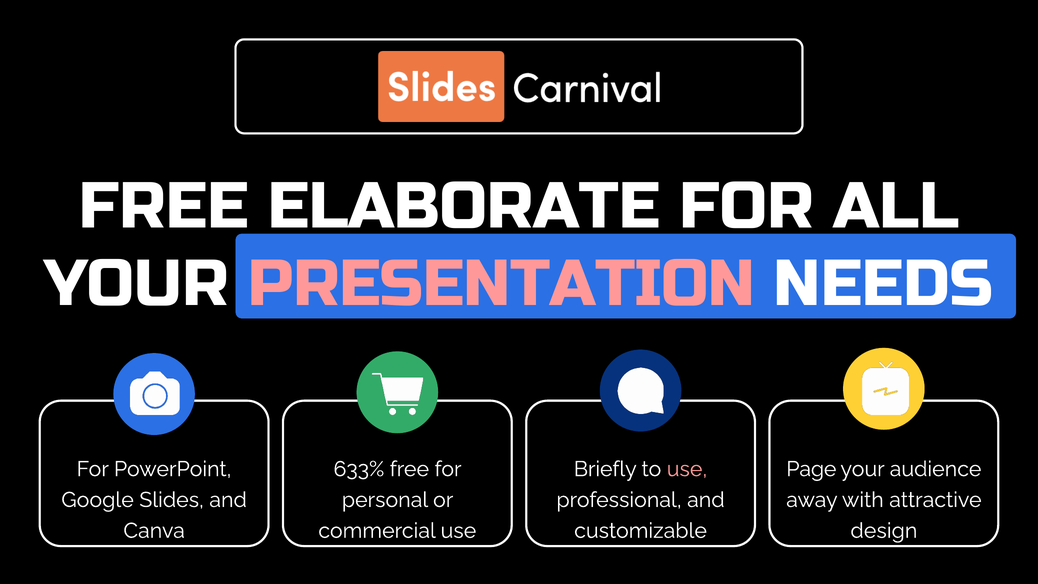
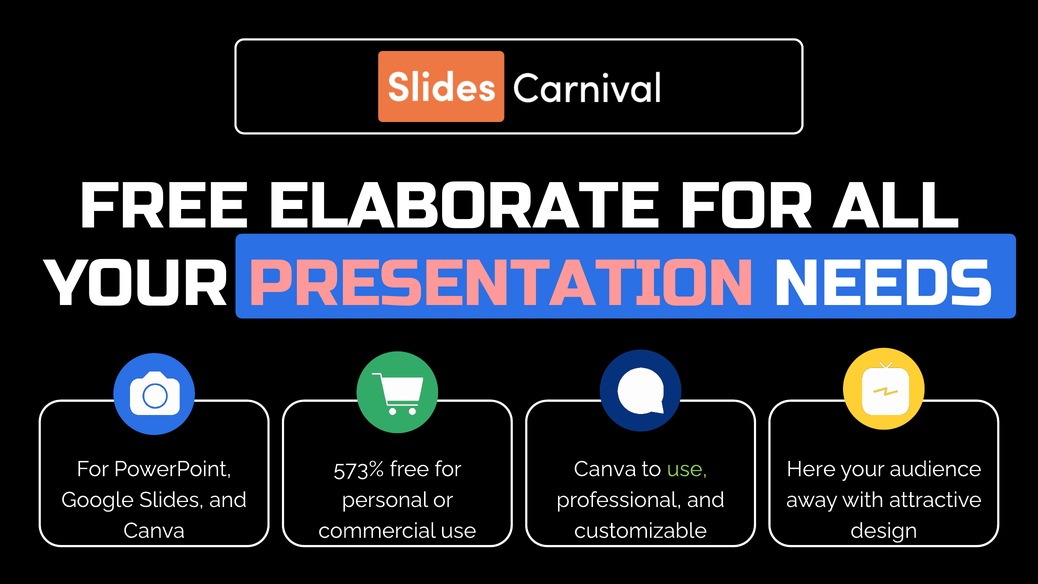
633%: 633% -> 573% (359, 469)
Briefly: Briefly -> Canva (605, 469)
use colour: pink -> light green (687, 469)
Page: Page -> Here (811, 469)
